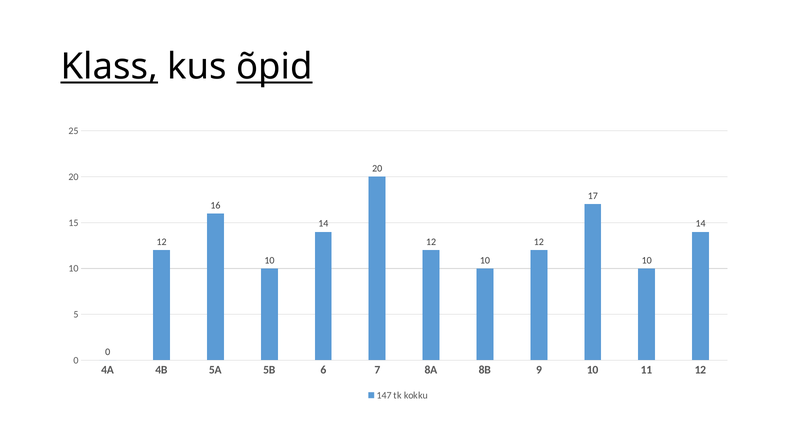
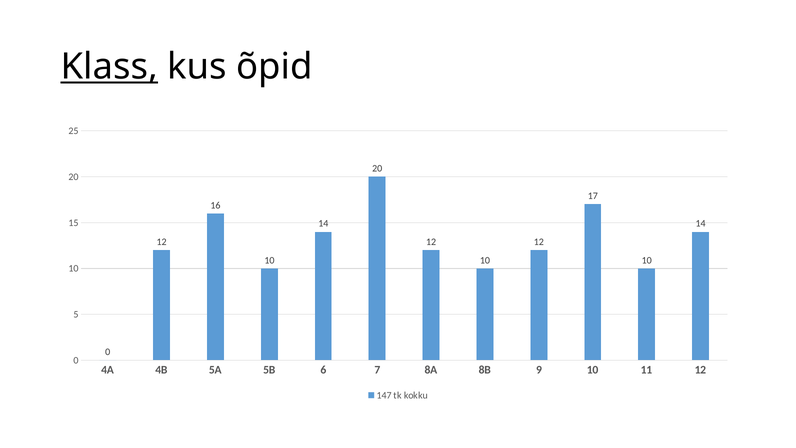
õpid underline: present -> none (274, 67)
